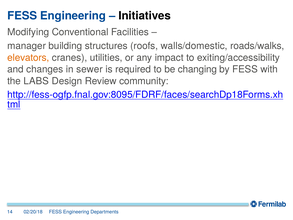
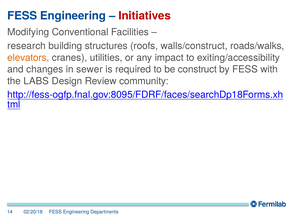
Initiatives colour: black -> red (145, 16)
manager: manager -> research (27, 46)
walls/domestic: walls/domestic -> walls/construct (194, 46)
changing: changing -> construct (197, 69)
